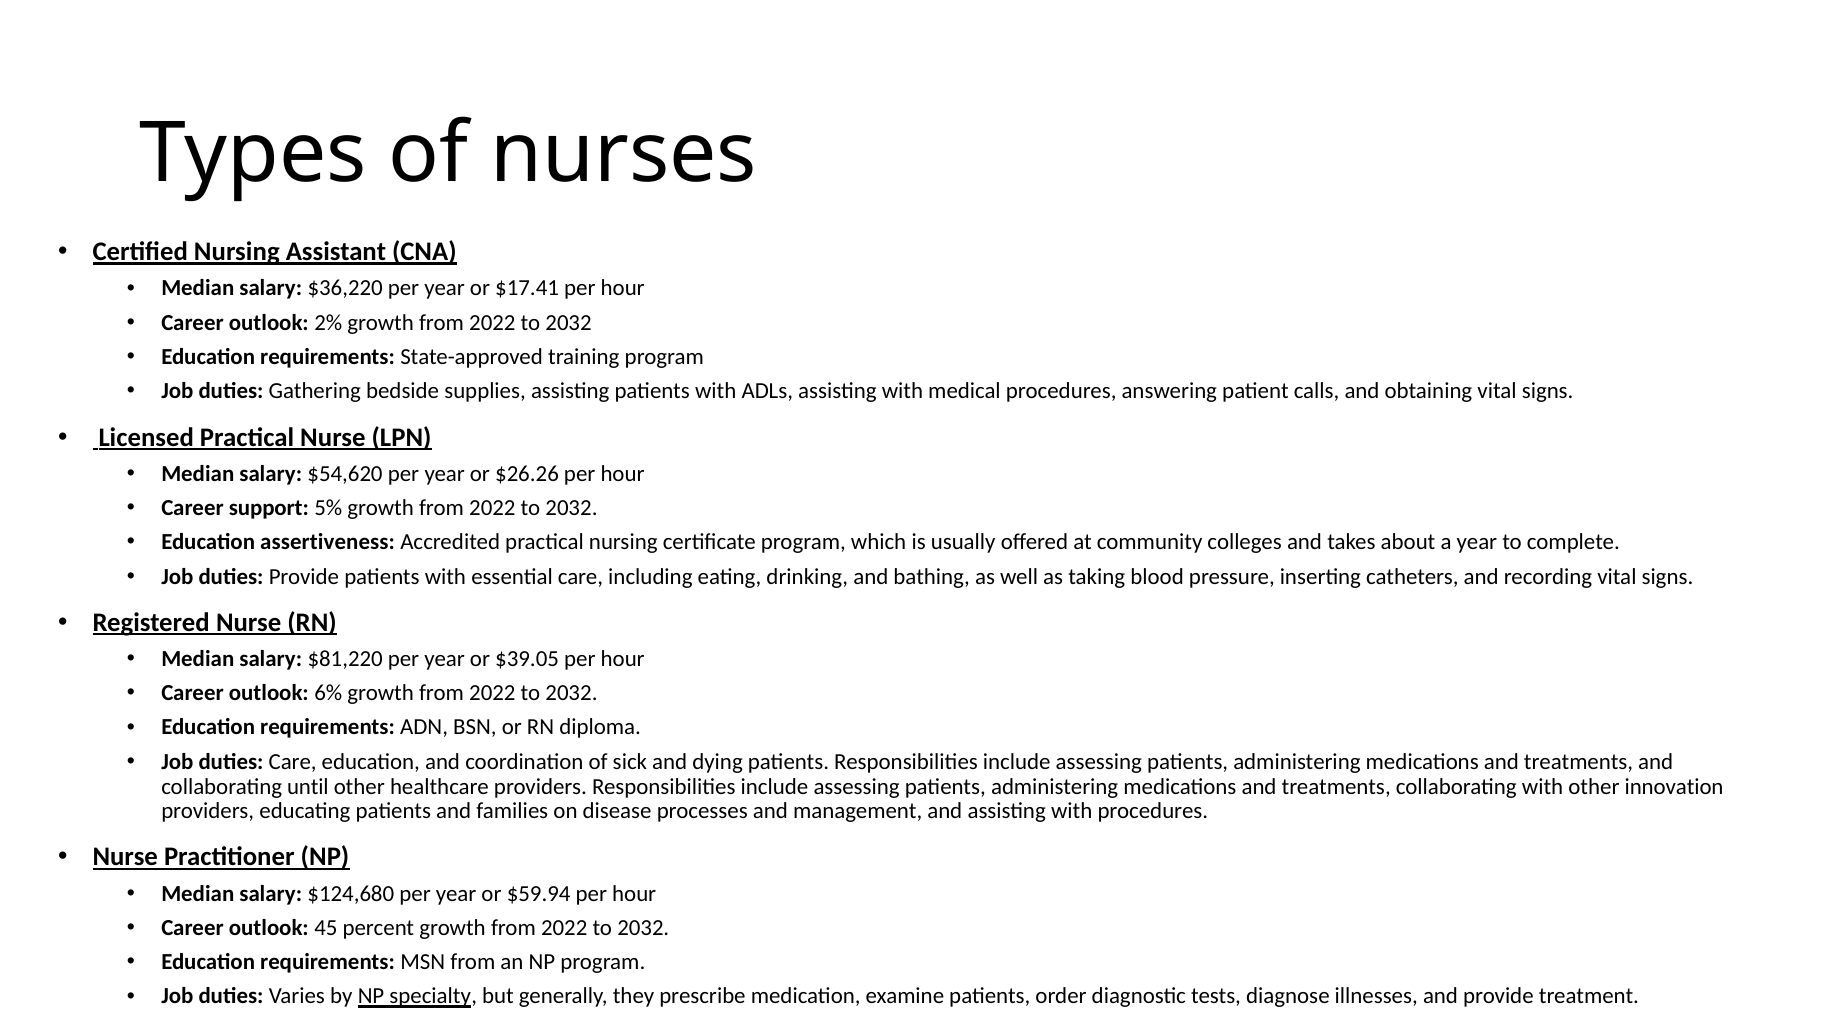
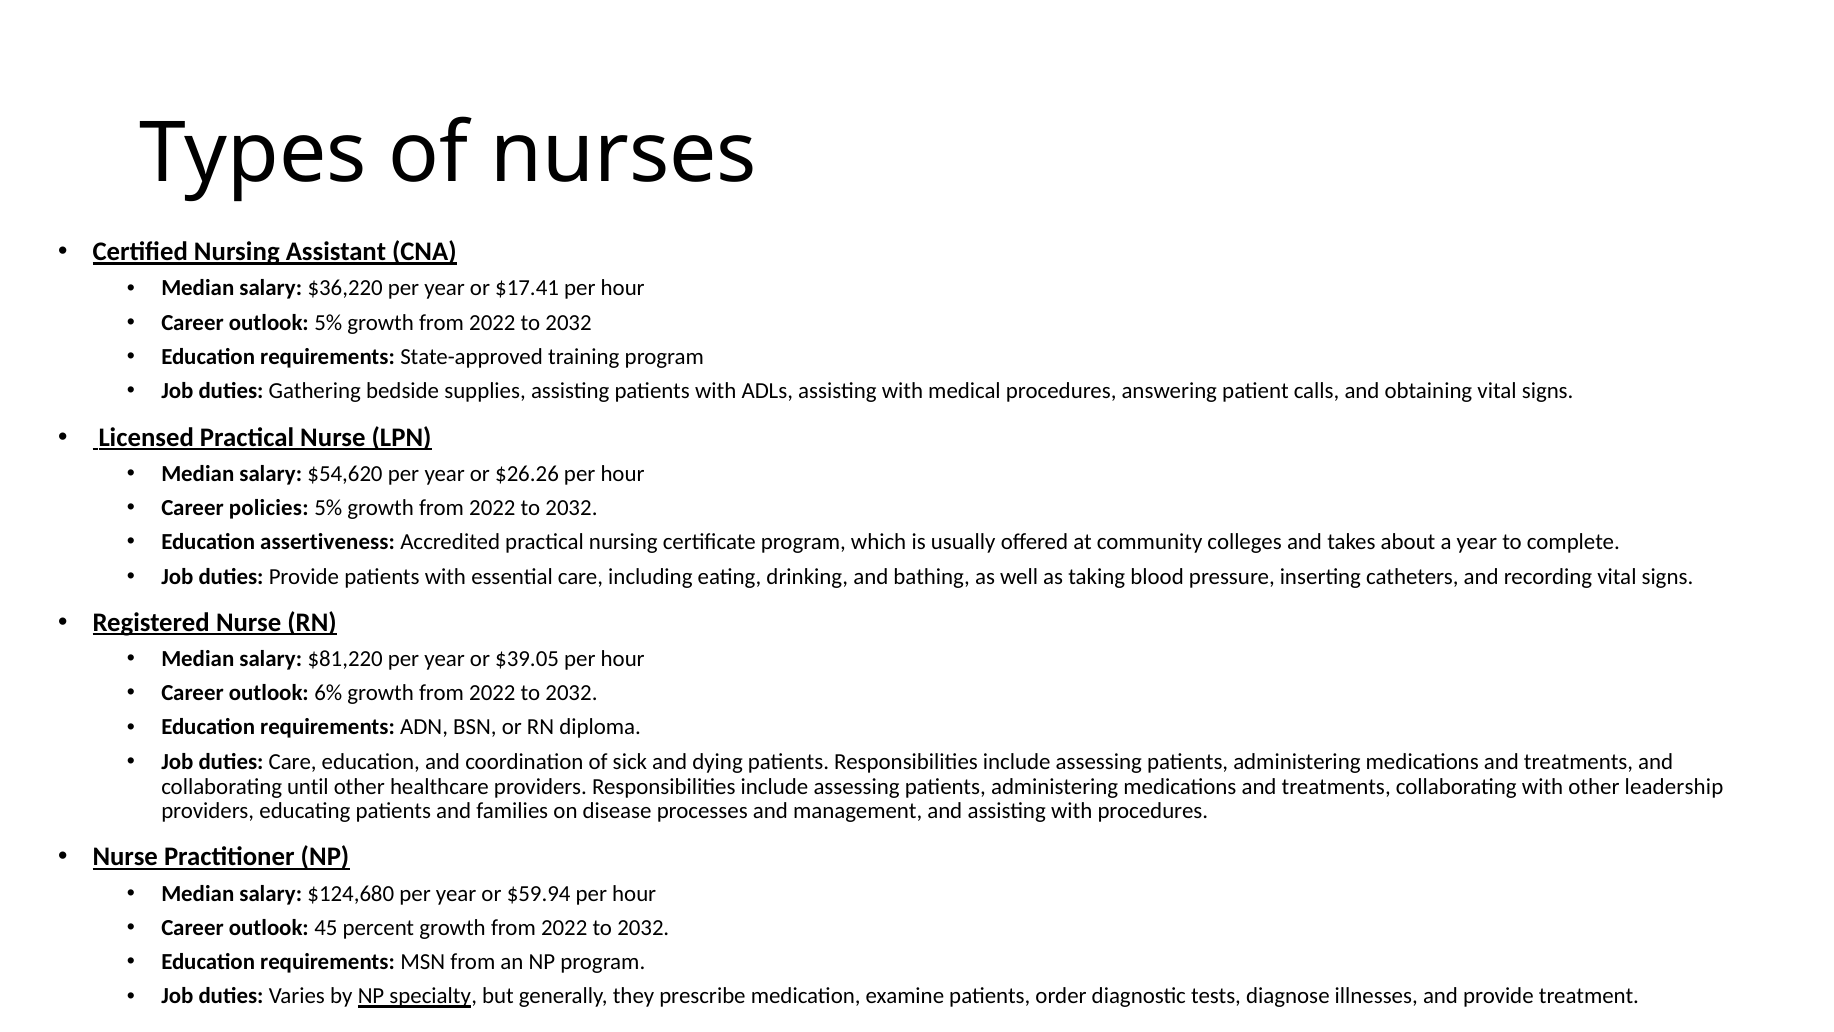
outlook 2%: 2% -> 5% (328, 323)
support: support -> policies (269, 508)
innovation: innovation -> leadership (1674, 786)
